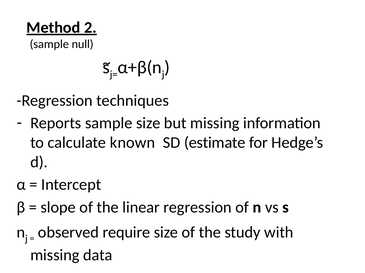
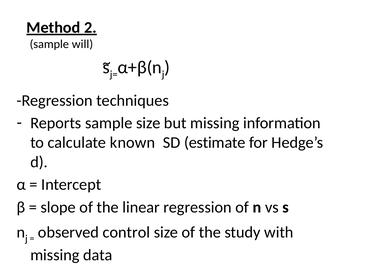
null: null -> will (82, 44)
require: require -> control (126, 233)
